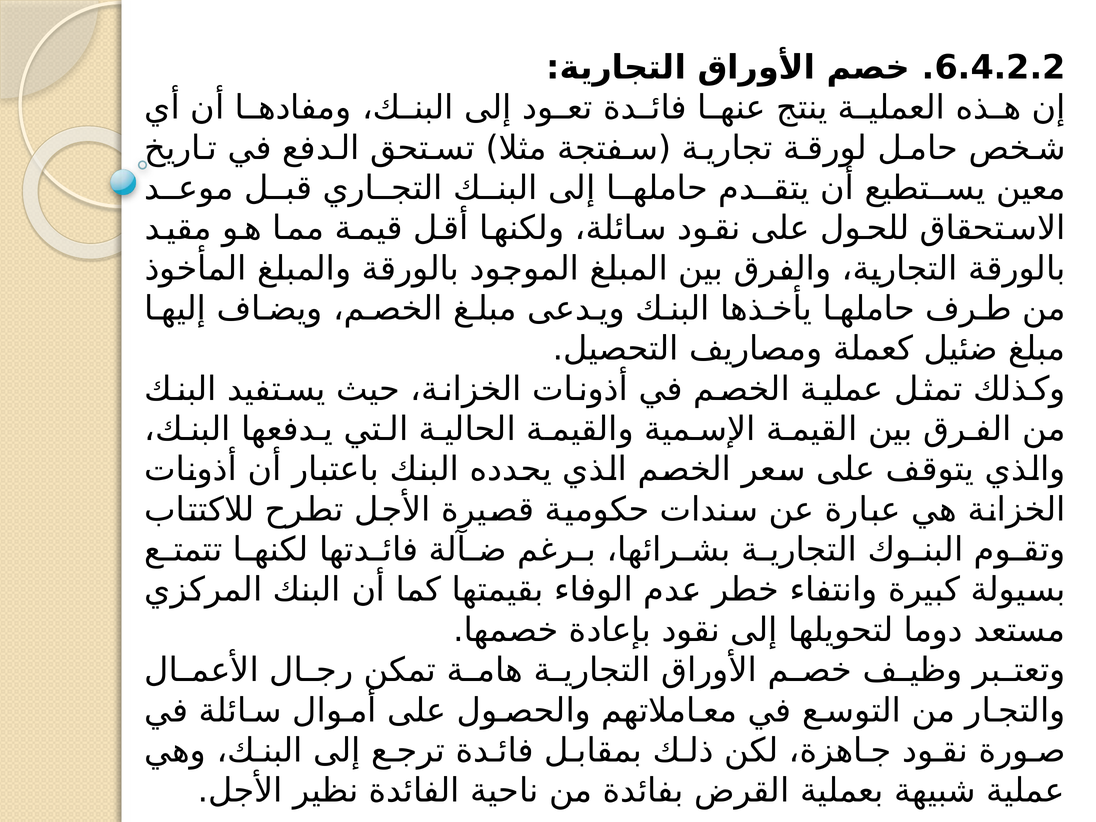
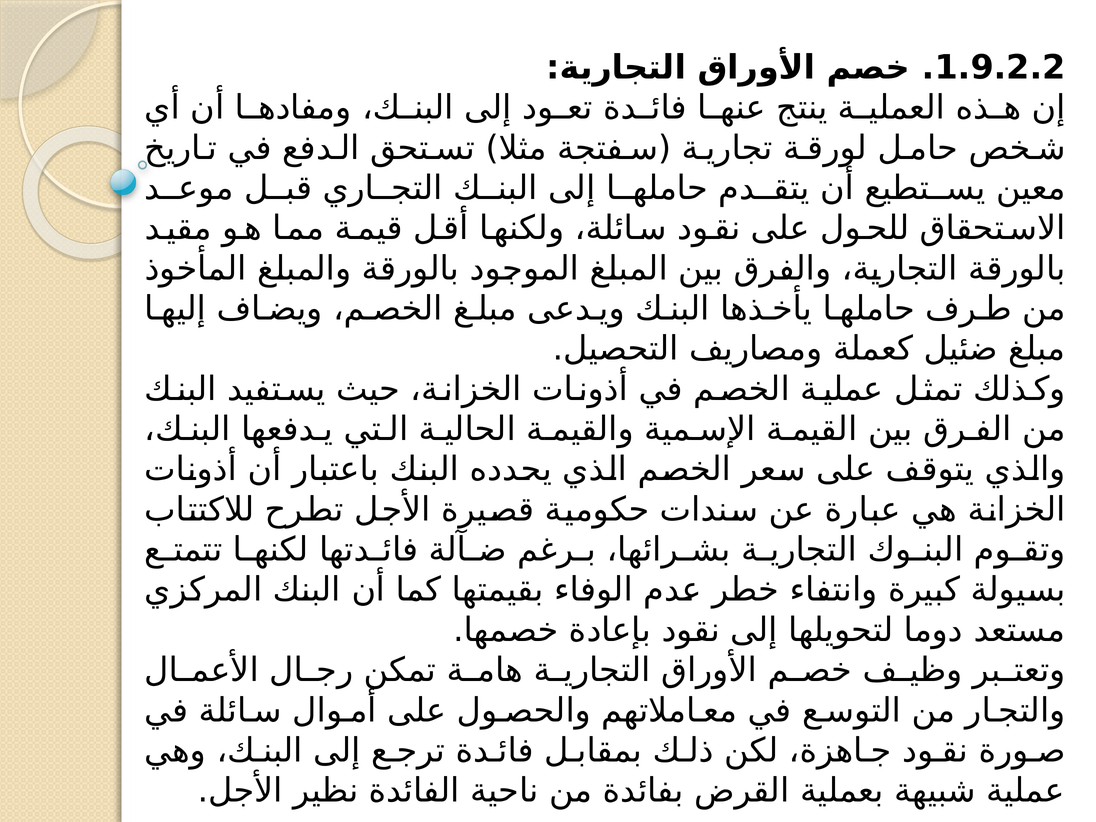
6.4.2.2: 6.4.2.2 -> 1.9.2.2 (1000, 68)
